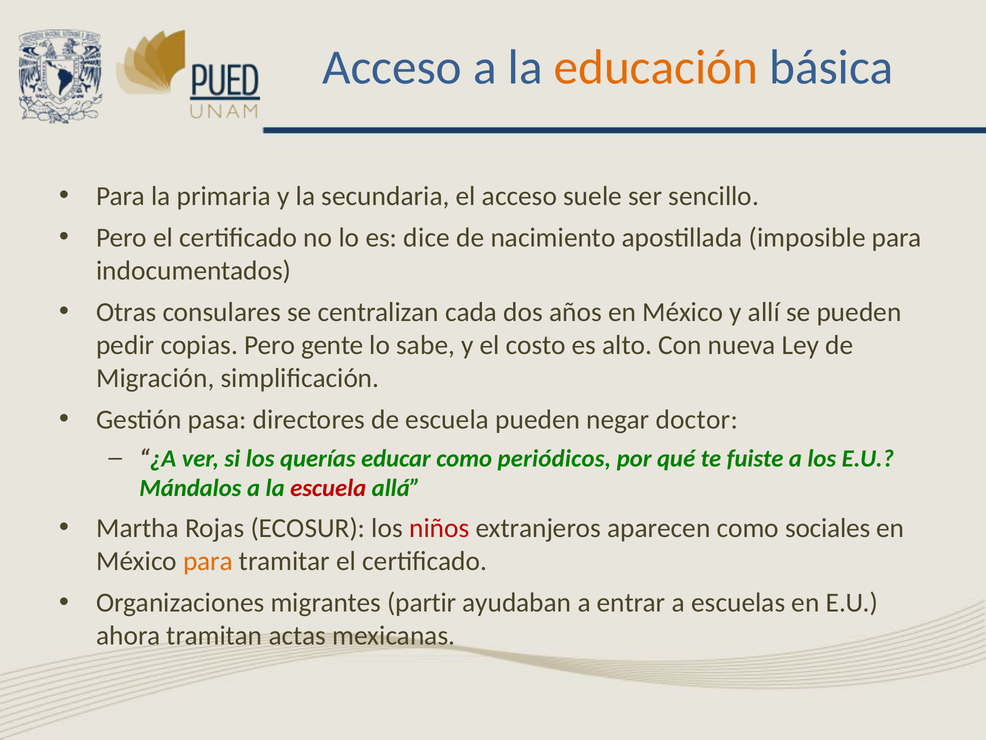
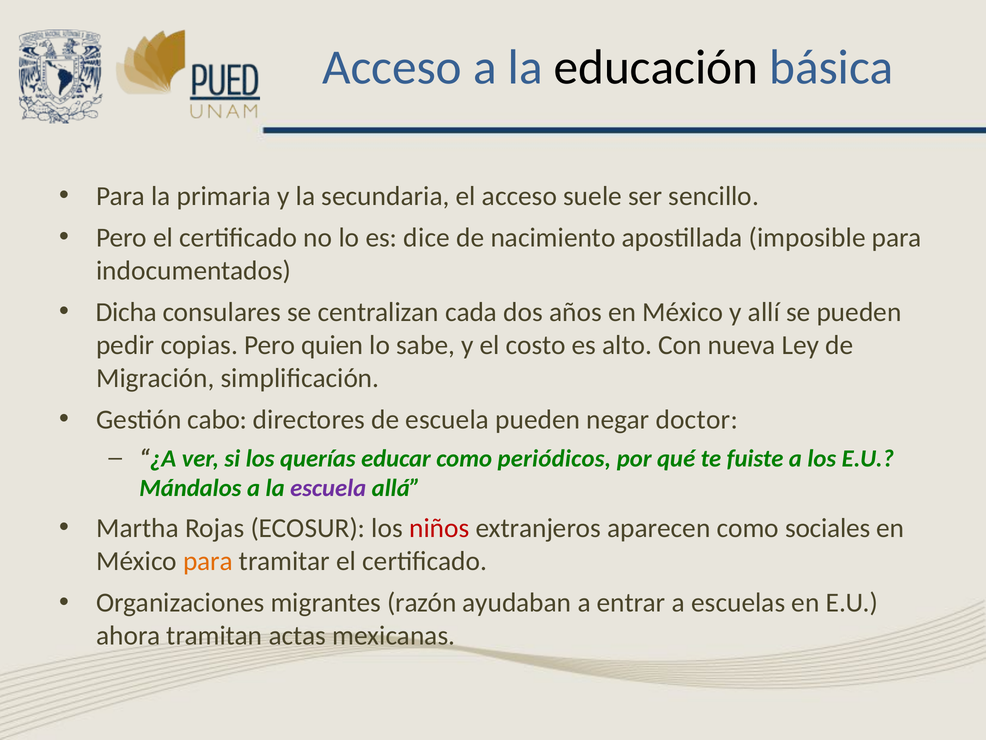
educación colour: orange -> black (656, 68)
Otras: Otras -> Dicha (126, 312)
gente: gente -> quien (332, 345)
pasa: pasa -> cabo (217, 419)
escuela colour: red -> purple (328, 488)
partir: partir -> razón (422, 602)
